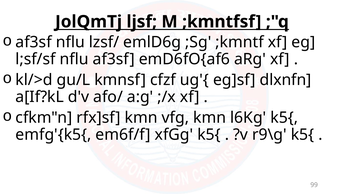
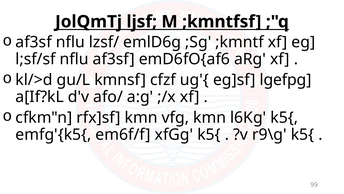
dlxnfn: dlxnfn -> lgefpg (286, 80)
